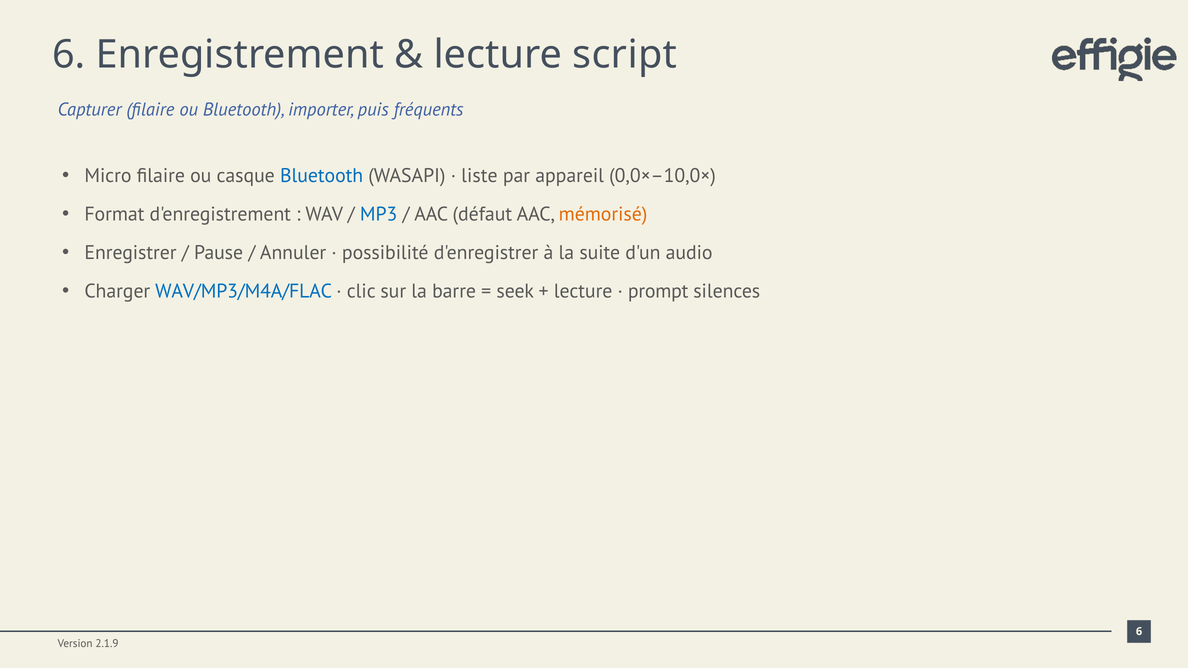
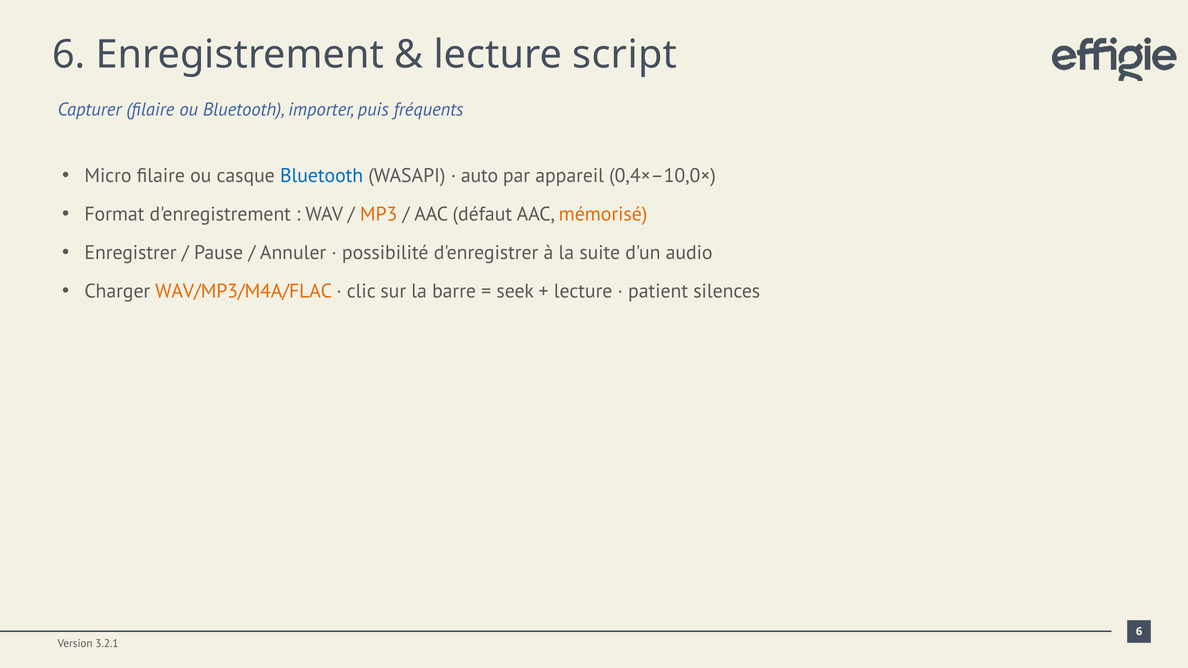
liste: liste -> auto (480, 176)
0,0×–10,0×: 0,0×–10,0× -> 0,4×–10,0× (663, 176)
MP3 colour: blue -> orange (379, 214)
WAV/MP3/M4A/FLAC colour: blue -> orange (244, 291)
prompt: prompt -> patient (658, 291)
2.1.9: 2.1.9 -> 3.2.1 (107, 644)
